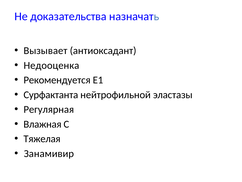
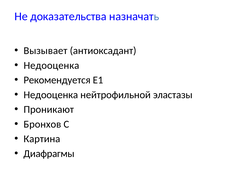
Сурфактанта: Сурфактанта -> Недооценка (51, 95)
Регулярная: Регулярная -> Проникают (49, 109)
Влажная: Влажная -> Бронхов (42, 124)
Тяжелая: Тяжелая -> Картина (42, 139)
Занамивир: Занамивир -> Диафрагмы (49, 153)
